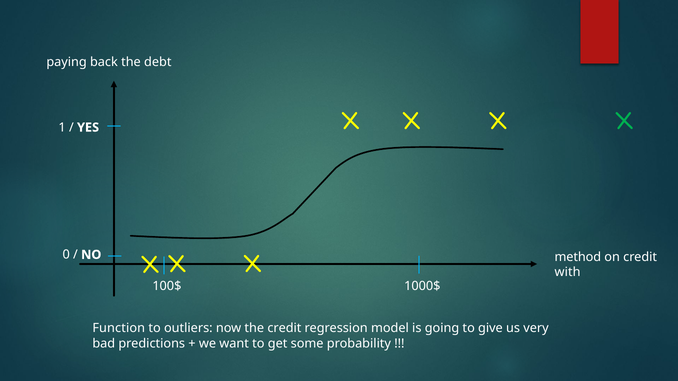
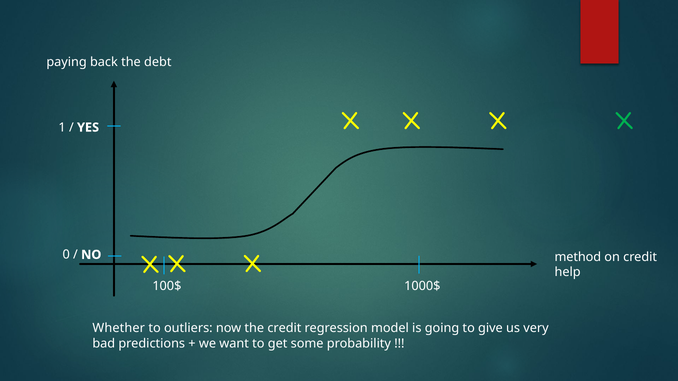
with: with -> help (568, 273)
Function: Function -> Whether (119, 328)
